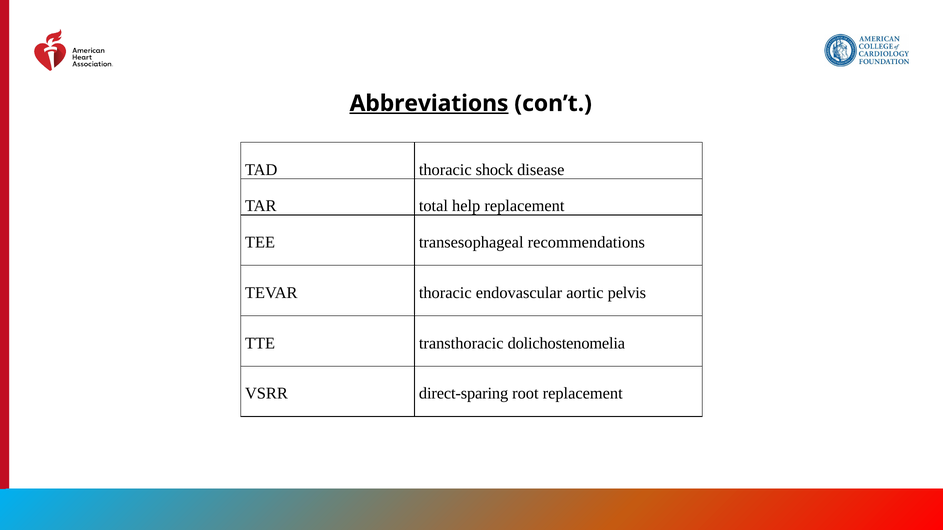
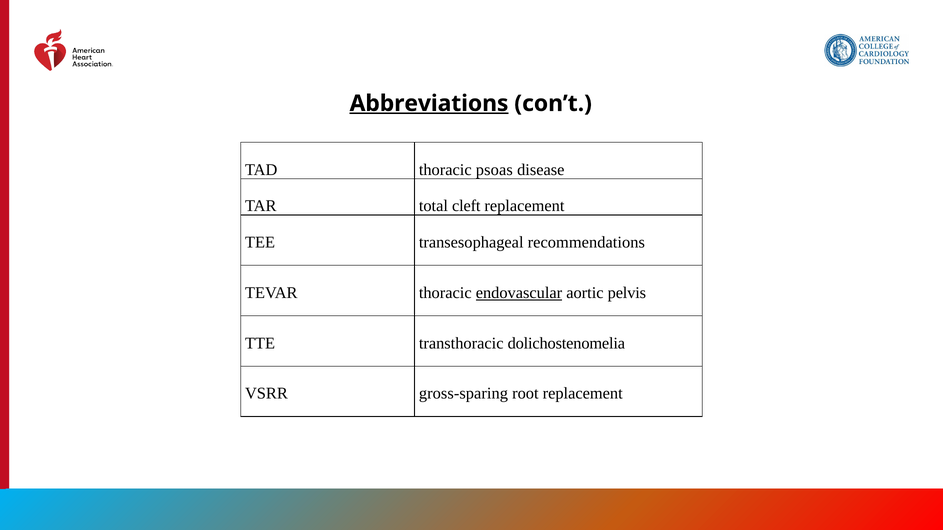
shock: shock -> psoas (494, 170)
help: help -> cleft (466, 206)
endovascular underline: none -> present (519, 293)
direct-sparing: direct-sparing -> gross-sparing (463, 394)
